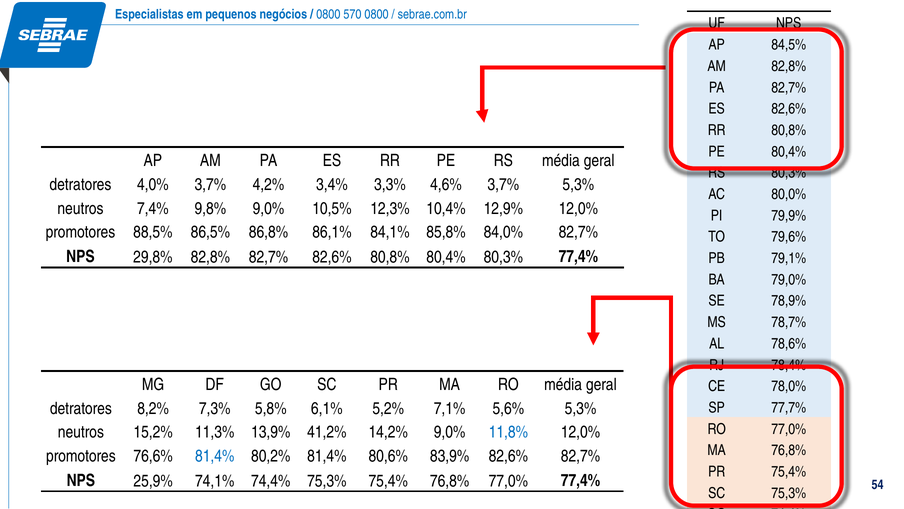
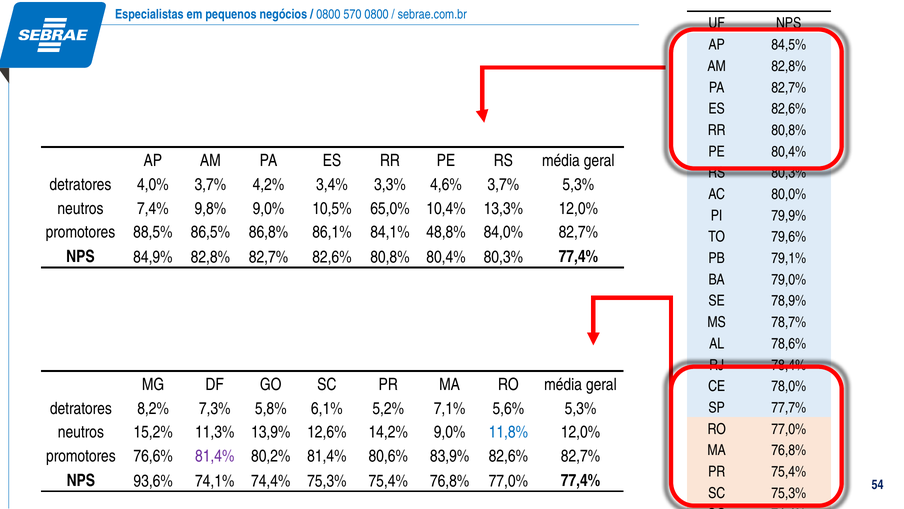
12,3%: 12,3% -> 65,0% (390, 208)
12,9%: 12,9% -> 13,3% (503, 208)
85,8%: 85,8% -> 48,8% (446, 232)
29,8%: 29,8% -> 84,9% (153, 257)
41,2%: 41,2% -> 12,6% (327, 432)
81,4% colour: blue -> purple (215, 456)
25,9%: 25,9% -> 93,6% (153, 481)
